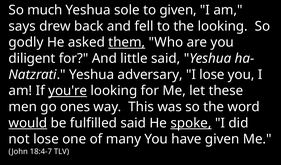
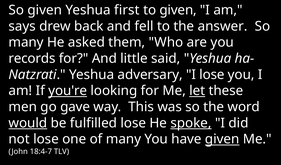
So much: much -> given (45, 10)
sole: sole -> first (127, 10)
the looking: looking -> answer (223, 26)
godly: godly -> many (26, 42)
them underline: present -> none (127, 42)
diligent: diligent -> records (32, 58)
let underline: none -> present (197, 91)
ones: ones -> gave (75, 107)
fulfilled said: said -> lose (133, 123)
given underline: none -> present (222, 139)
